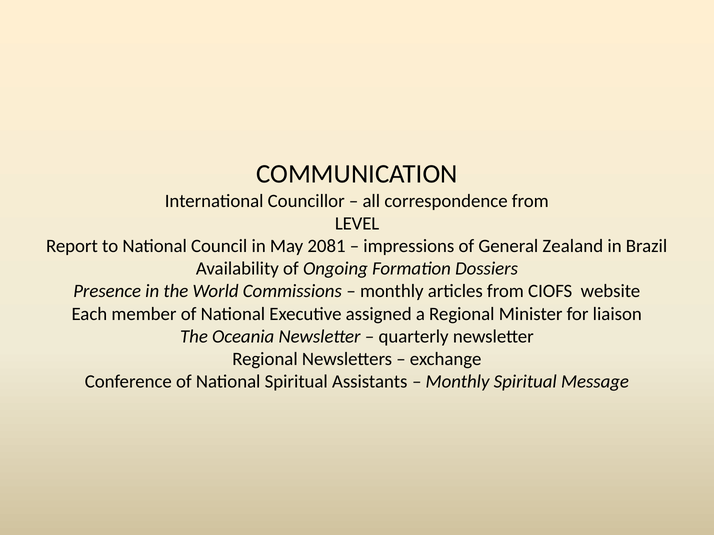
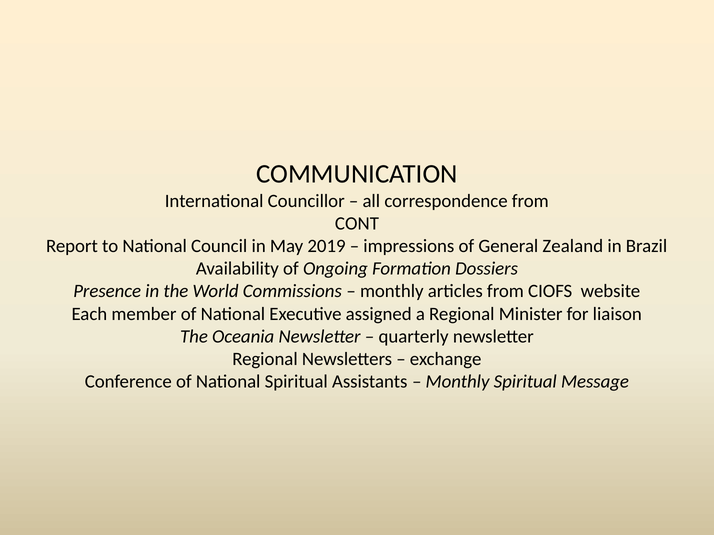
LEVEL: LEVEL -> CONT (357, 224)
2081: 2081 -> 2019 (327, 246)
